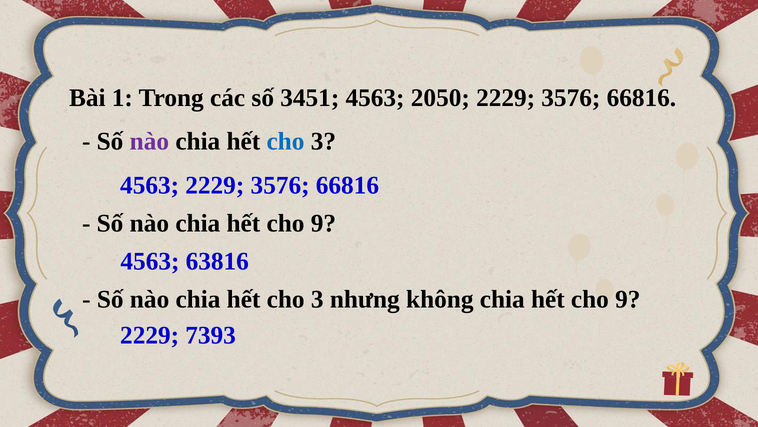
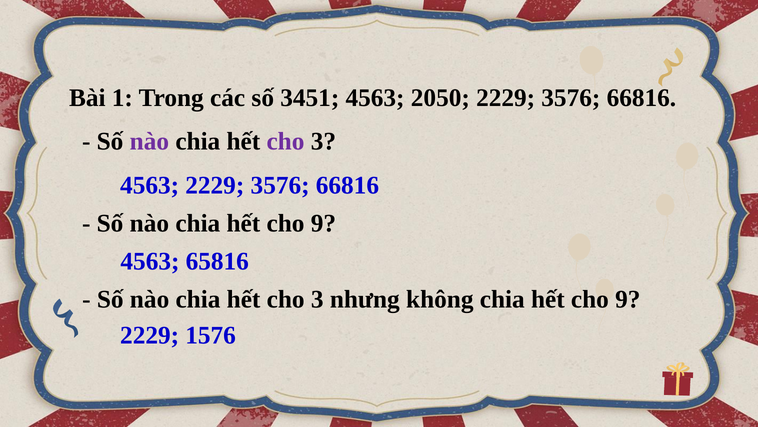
cho colour: blue -> purple (285, 141)
63816: 63816 -> 65816 (217, 261)
7393: 7393 -> 1576 (211, 335)
